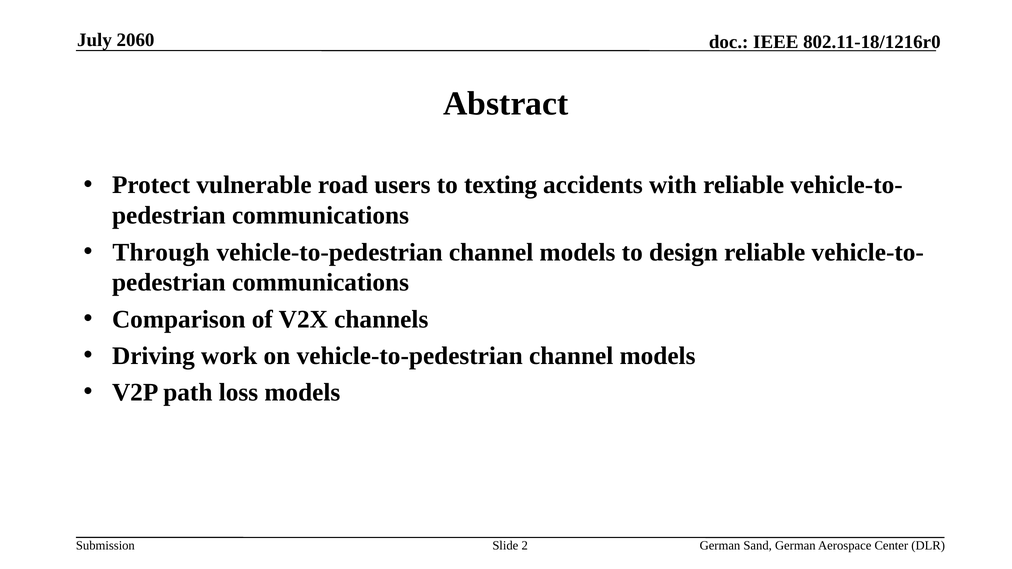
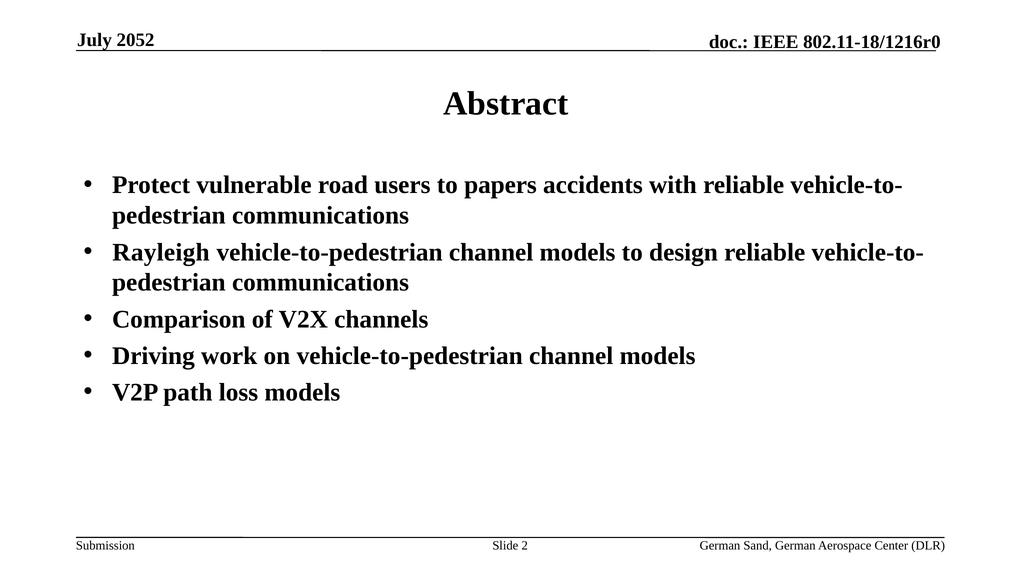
2060: 2060 -> 2052 (136, 40)
texting: texting -> papers (501, 185)
Through: Through -> Rayleigh (161, 252)
